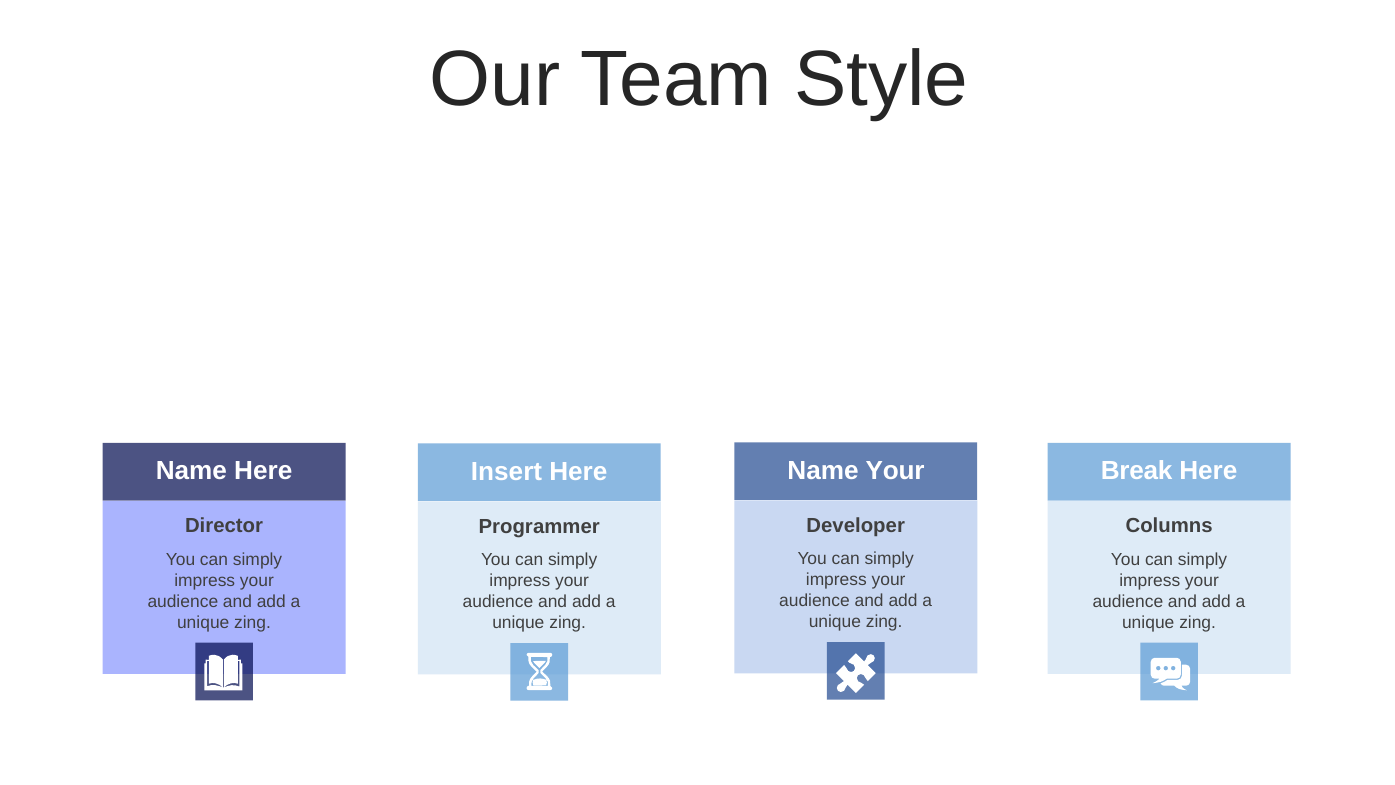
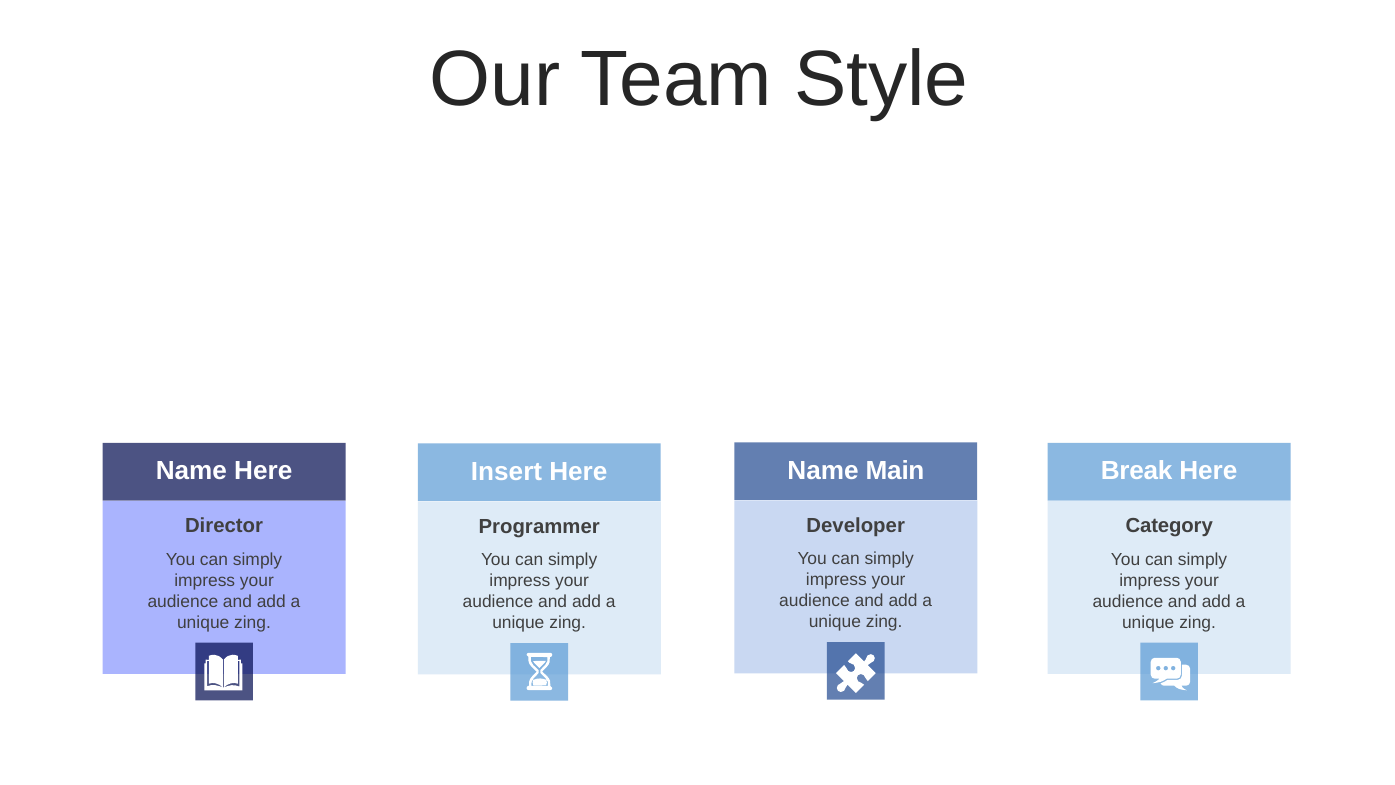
Name Your: Your -> Main (895, 470)
Columns: Columns -> Category (1169, 526)
